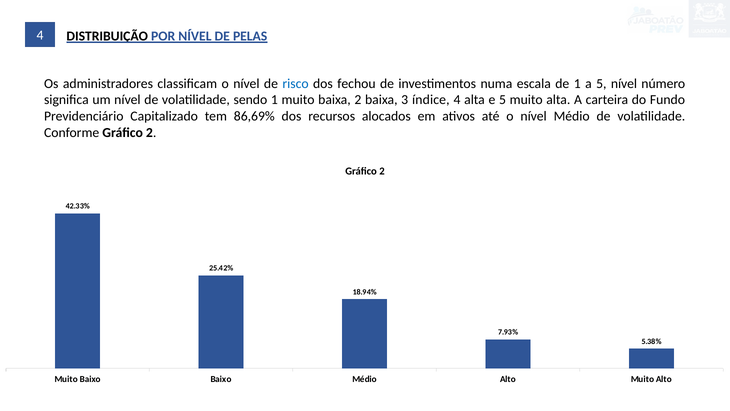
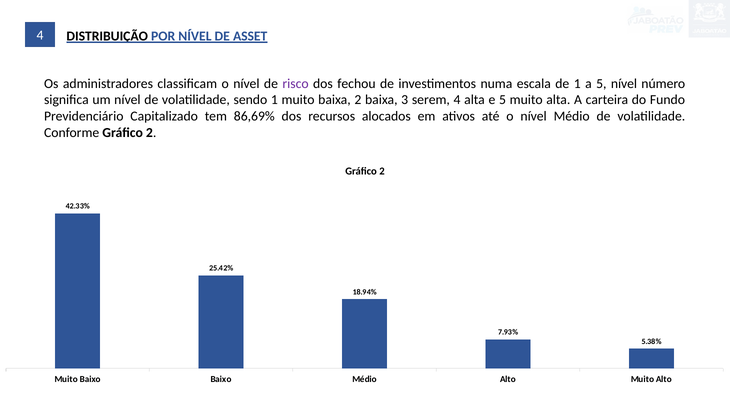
PELAS: PELAS -> ASSET (250, 36)
risco colour: blue -> purple (296, 83)
índice: índice -> serem (431, 100)
